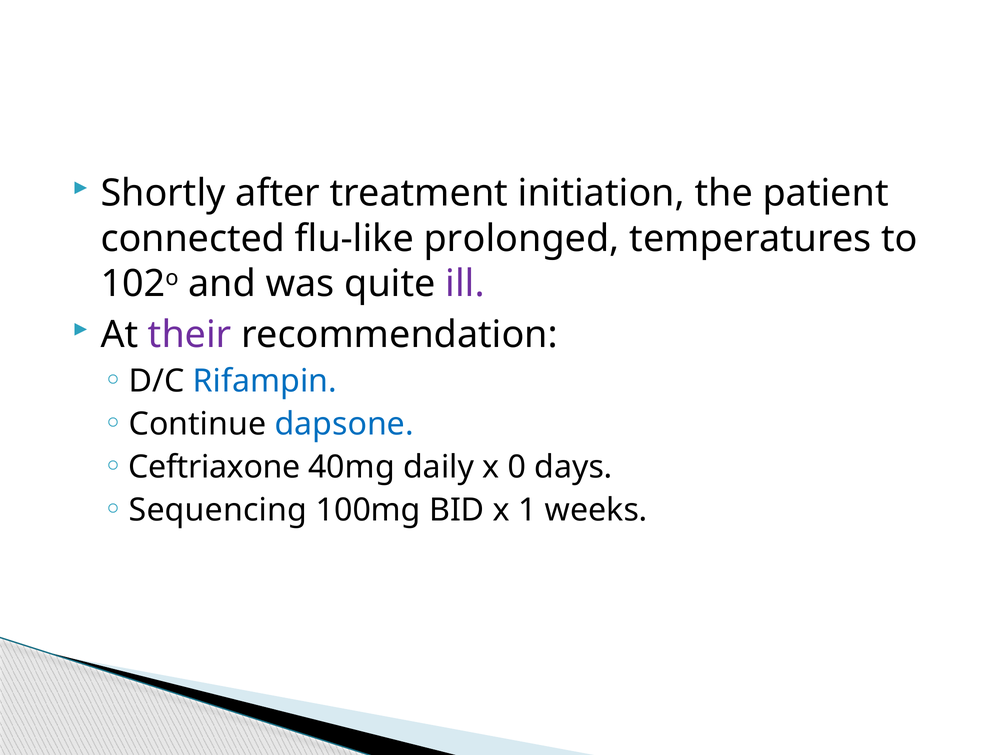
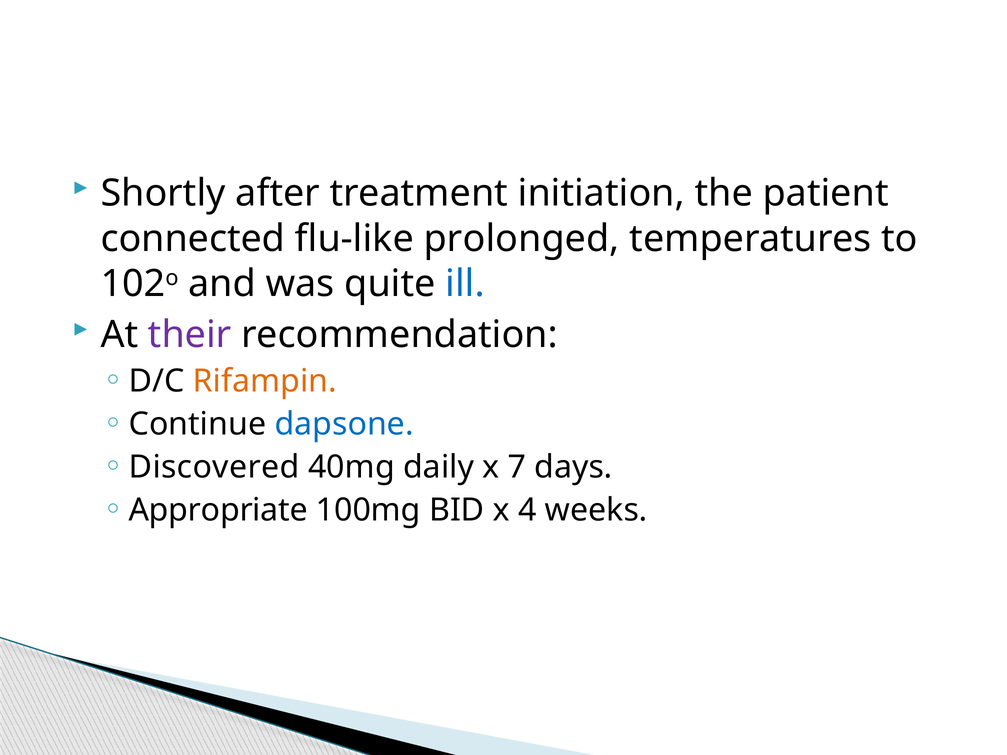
ill colour: purple -> blue (465, 284)
Rifampin colour: blue -> orange (265, 381)
Ceftriaxone: Ceftriaxone -> Discovered (214, 467)
0: 0 -> 7 (517, 467)
Sequencing: Sequencing -> Appropriate (218, 510)
1: 1 -> 4 (527, 510)
